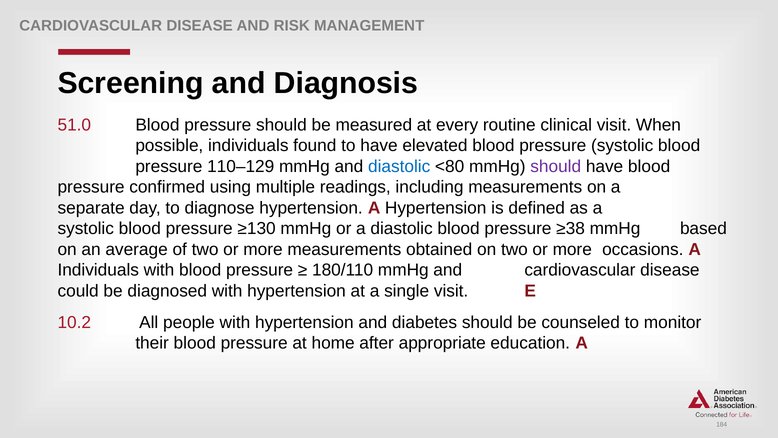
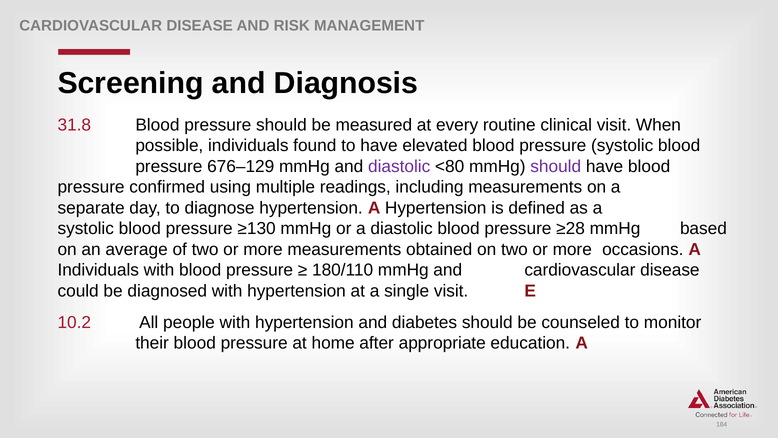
51.0: 51.0 -> 31.8 (74, 125)
110–129: 110–129 -> 676–129 (241, 166)
diastolic colour: blue -> purple (399, 166)
≥38: ≥38 -> ≥28 (571, 228)
